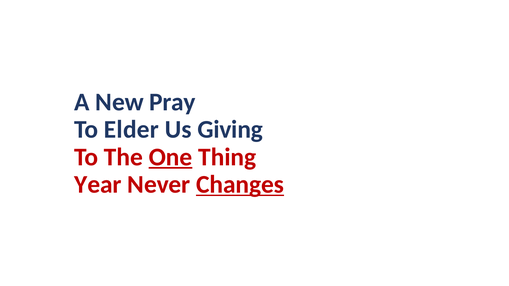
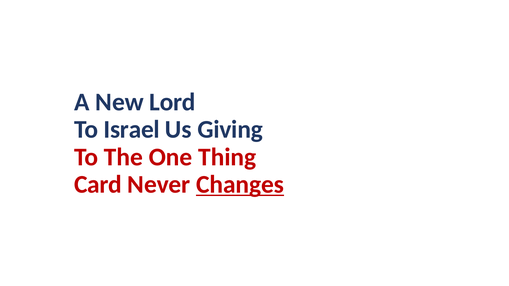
Pray: Pray -> Lord (172, 102)
Elder: Elder -> Israel (132, 130)
One underline: present -> none (171, 157)
Year: Year -> Card (98, 185)
